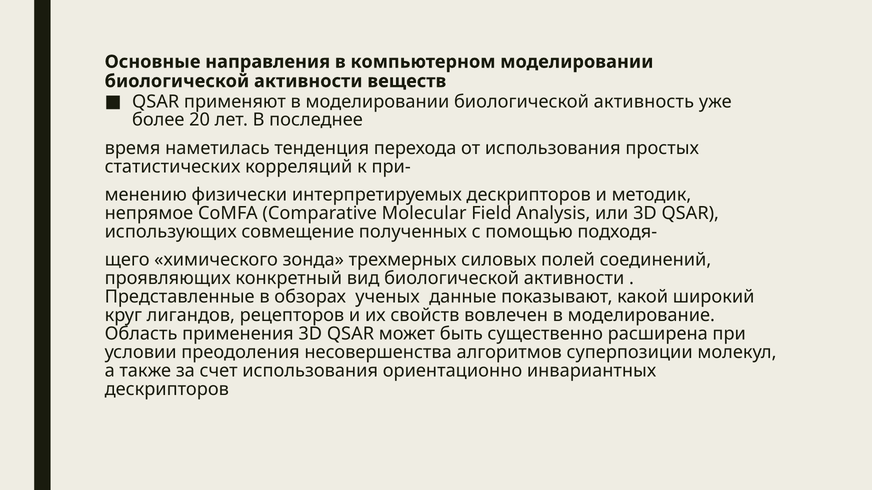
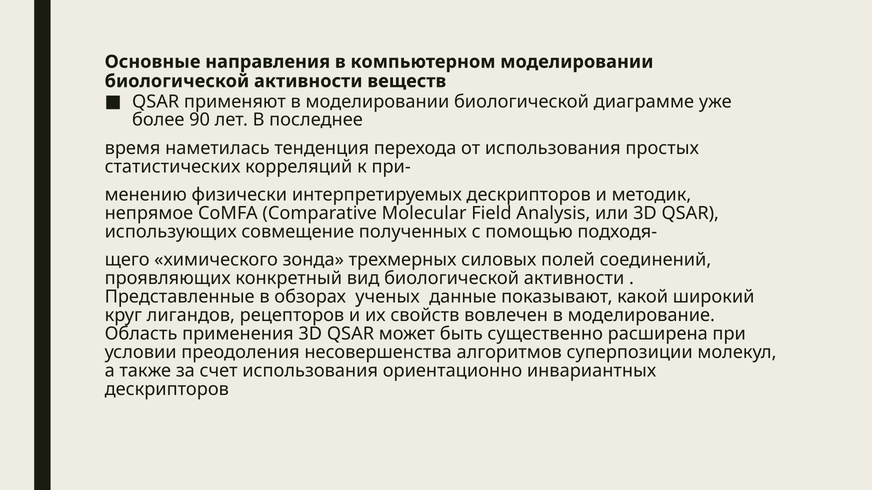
активность: активность -> диаграмме (644, 102)
20: 20 -> 90 (200, 120)
